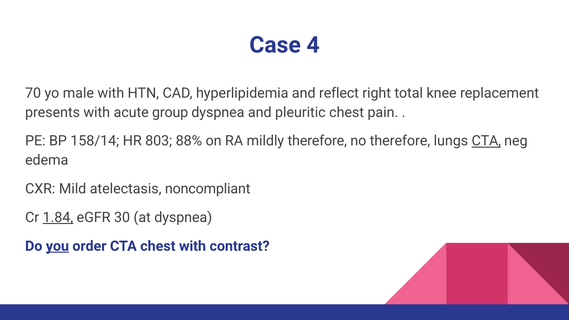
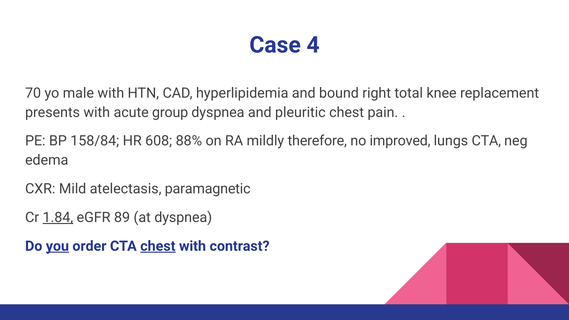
reflect: reflect -> bound (339, 93)
158/14: 158/14 -> 158/84 (95, 141)
803: 803 -> 608 (159, 141)
no therefore: therefore -> improved (400, 141)
CTA underline: present -> none (486, 141)
noncompliant: noncompliant -> paramagnetic (208, 189)
30: 30 -> 89 (122, 217)
chest underline: none -> present (158, 246)
